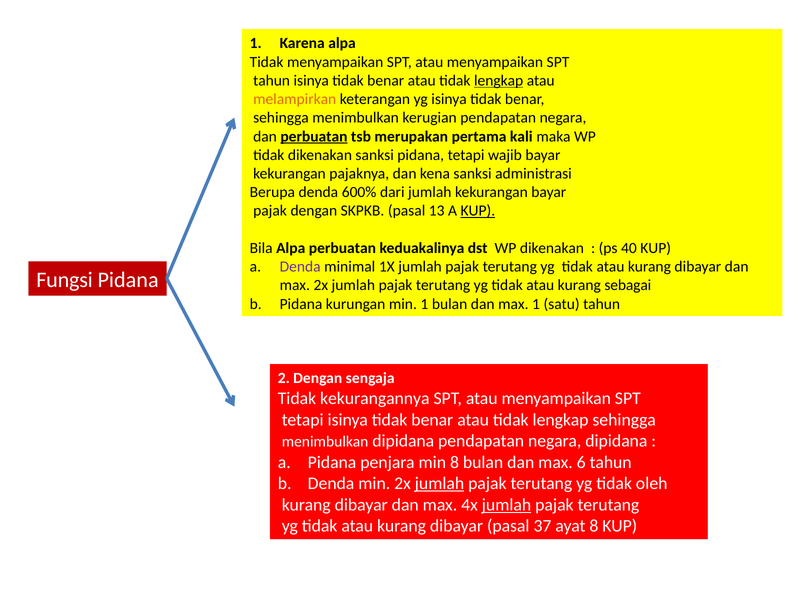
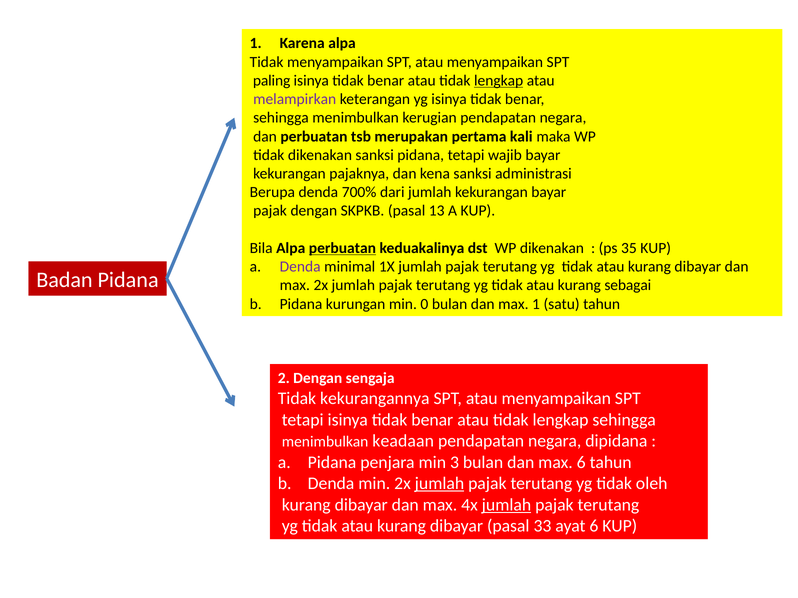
tahun: tahun -> paling (272, 81)
melampirkan colour: orange -> purple (295, 99)
perbuatan underline: present -> none (314, 137)
600%: 600% -> 700% (359, 192)
KUP underline: present -> none (478, 211)
perbuatan underline: none -> present (342, 248)
40: 40 -> 35 (629, 248)
Fungsi: Fungsi -> Badan (64, 280)
min 1: 1 -> 0 (424, 304)
menimbulkan dipidana: dipidana -> keadaan (403, 441)
min 8: 8 -> 3 (454, 463)
37: 37 -> 33 (543, 526)
ayat 8: 8 -> 6 (594, 526)
